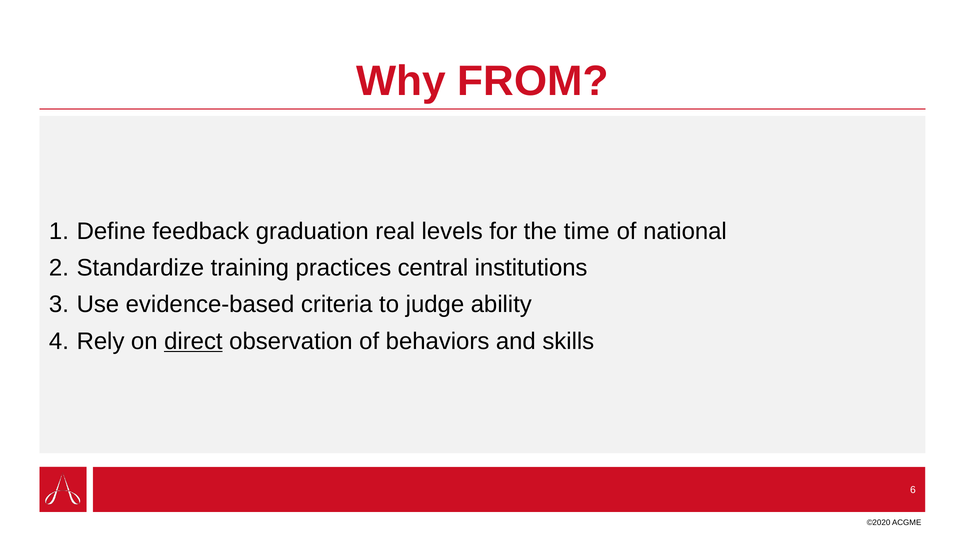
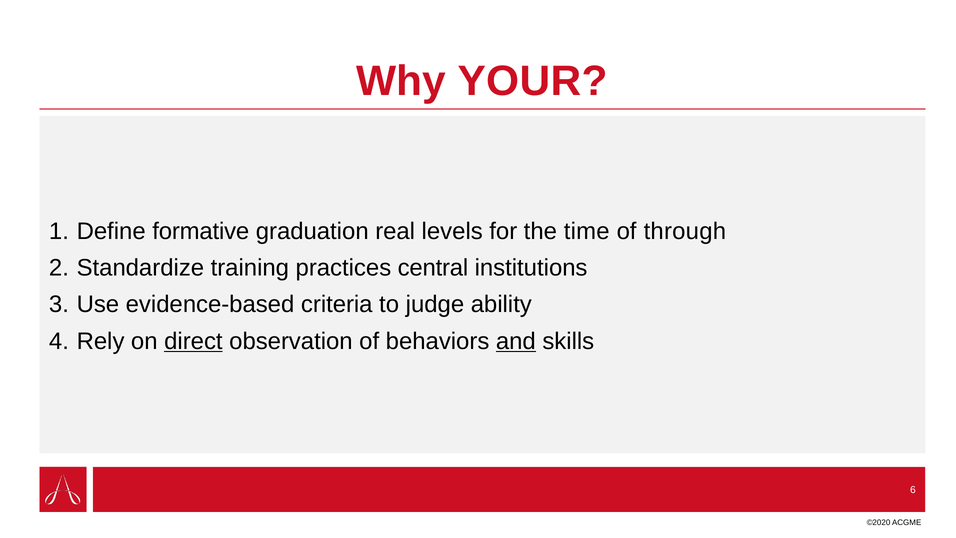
FROM: FROM -> YOUR (533, 81)
feedback: feedback -> formative (201, 231)
national: national -> through (685, 231)
and underline: none -> present (516, 341)
